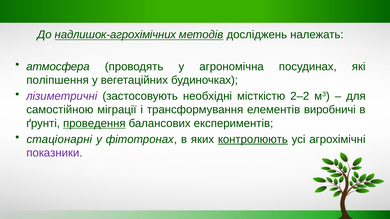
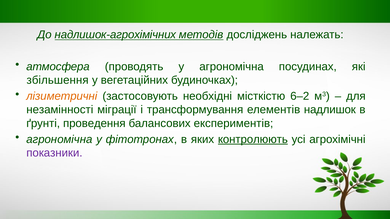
поліпшення: поліпшення -> збільшення (58, 80)
лізиметричні colour: purple -> orange (62, 96)
2–2: 2–2 -> 6–2 (300, 96)
самостійною: самостійною -> незамінності (60, 110)
виробничі: виробничі -> надлишок (330, 110)
проведення underline: present -> none (94, 124)
стаціонарні: стаціонарні -> агрономічна (59, 140)
